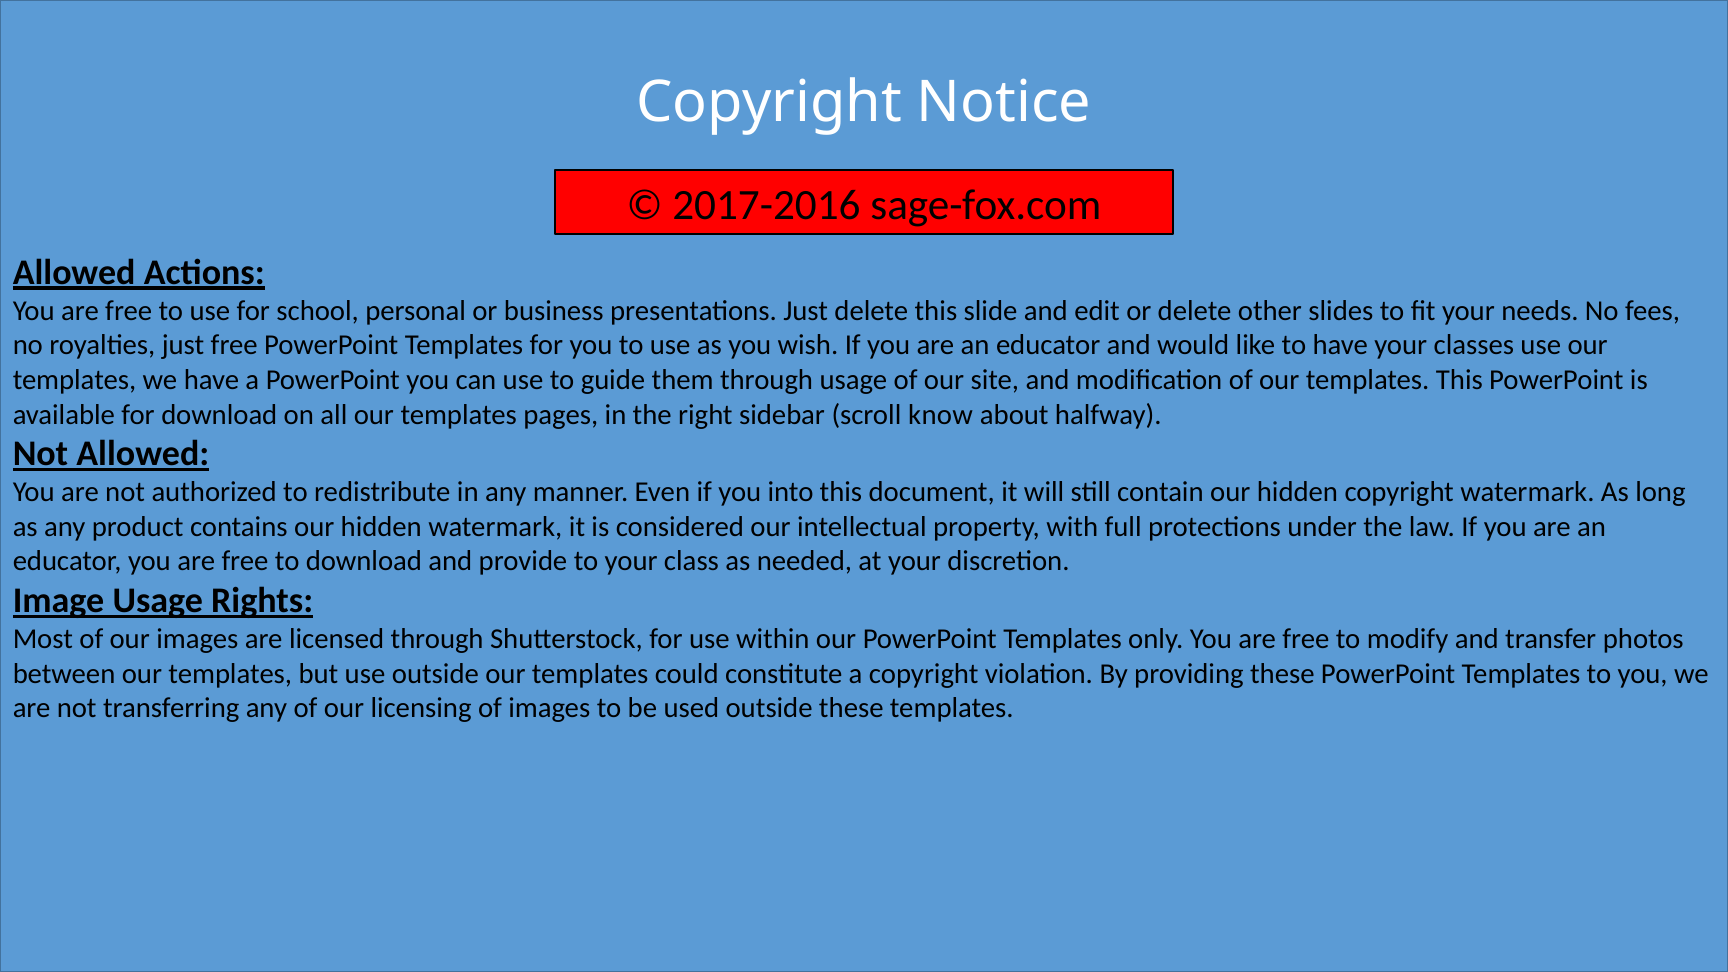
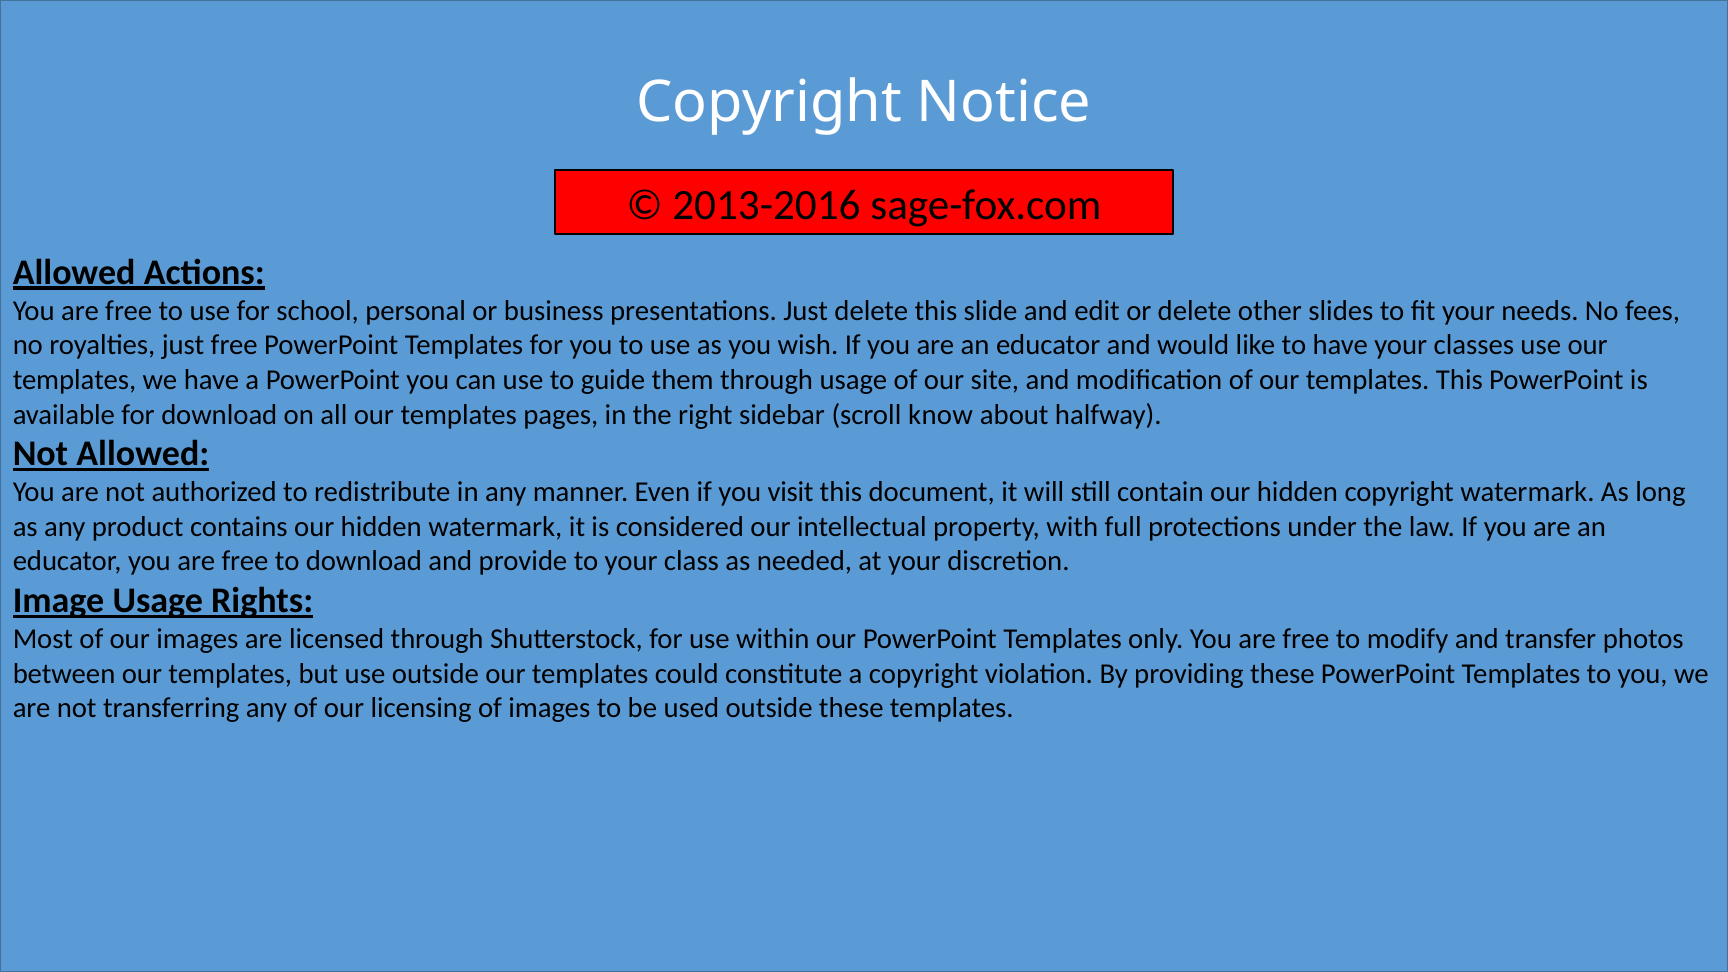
2017-2016: 2017-2016 -> 2013-2016 (766, 205)
into: into -> visit (791, 492)
